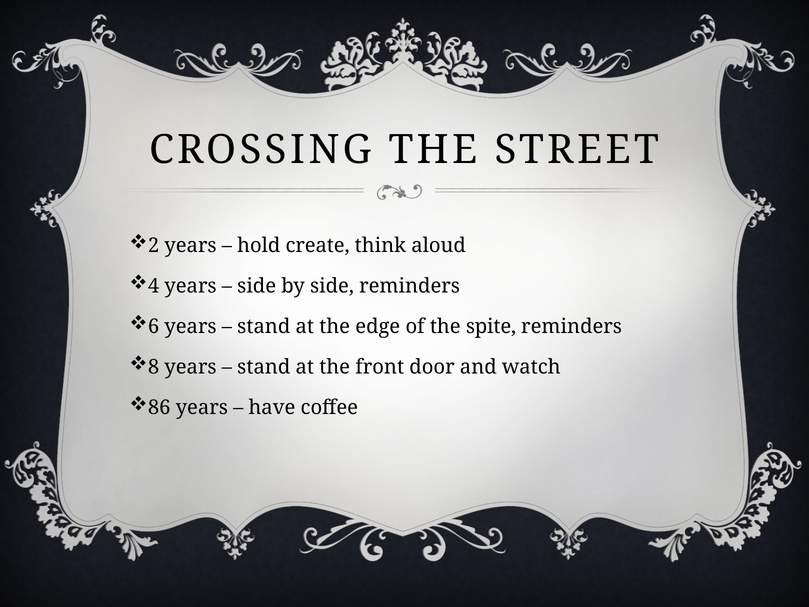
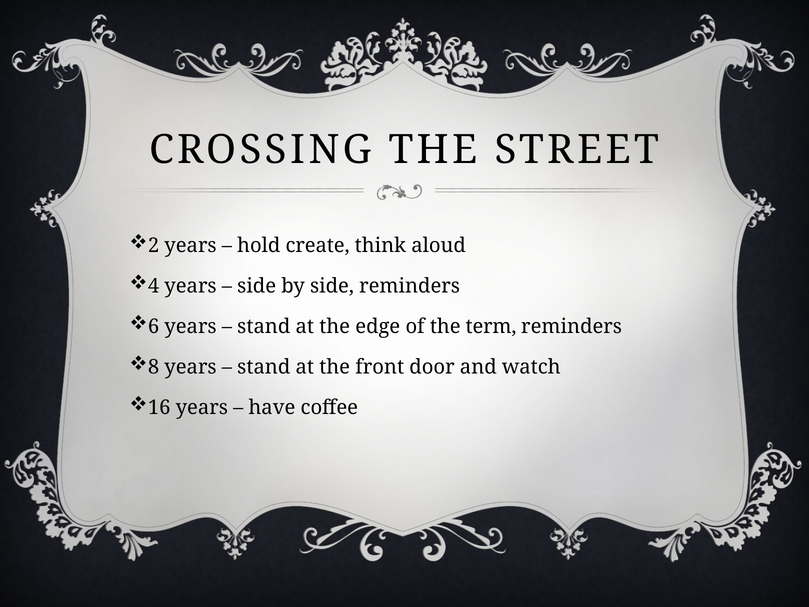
spite: spite -> term (491, 326)
86: 86 -> 16 (159, 407)
